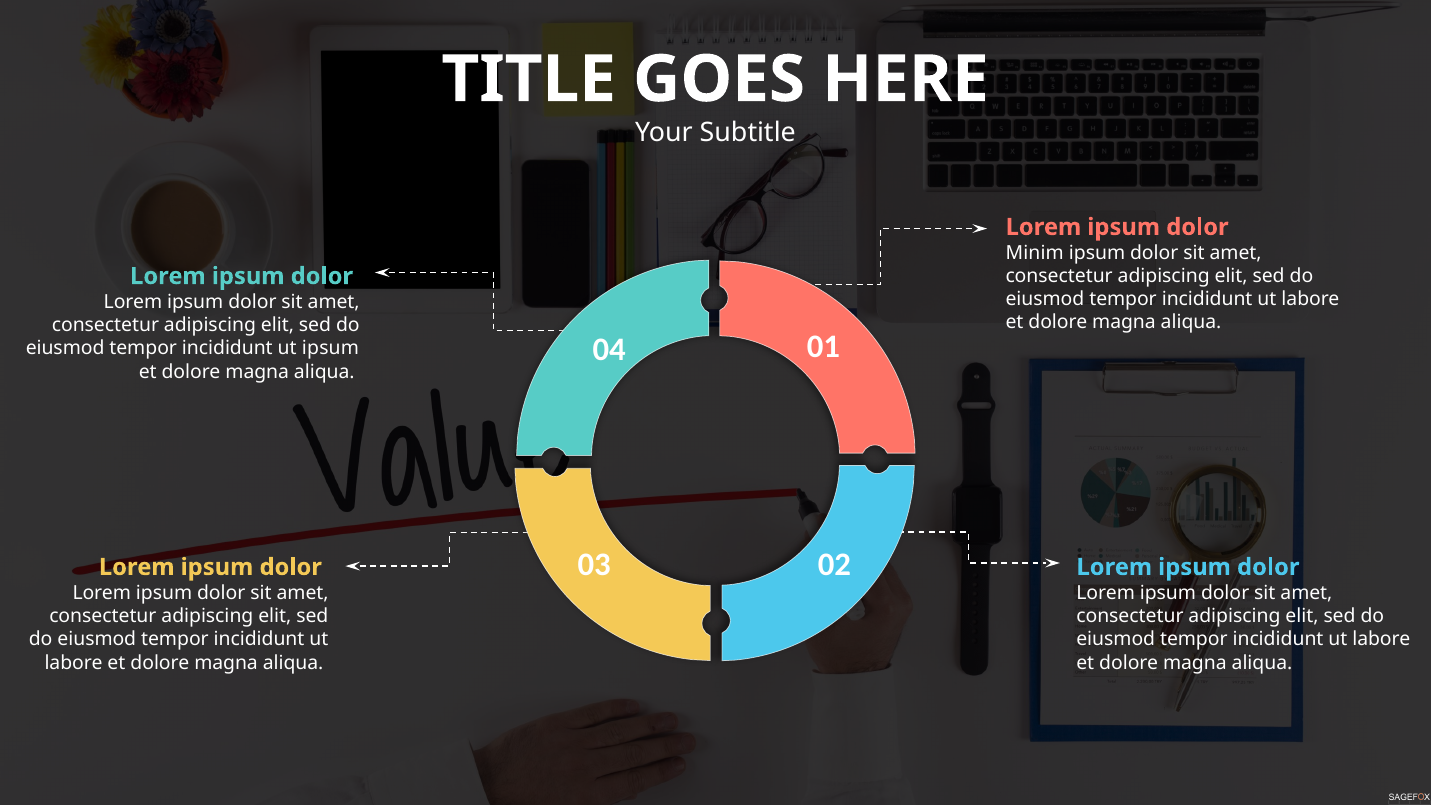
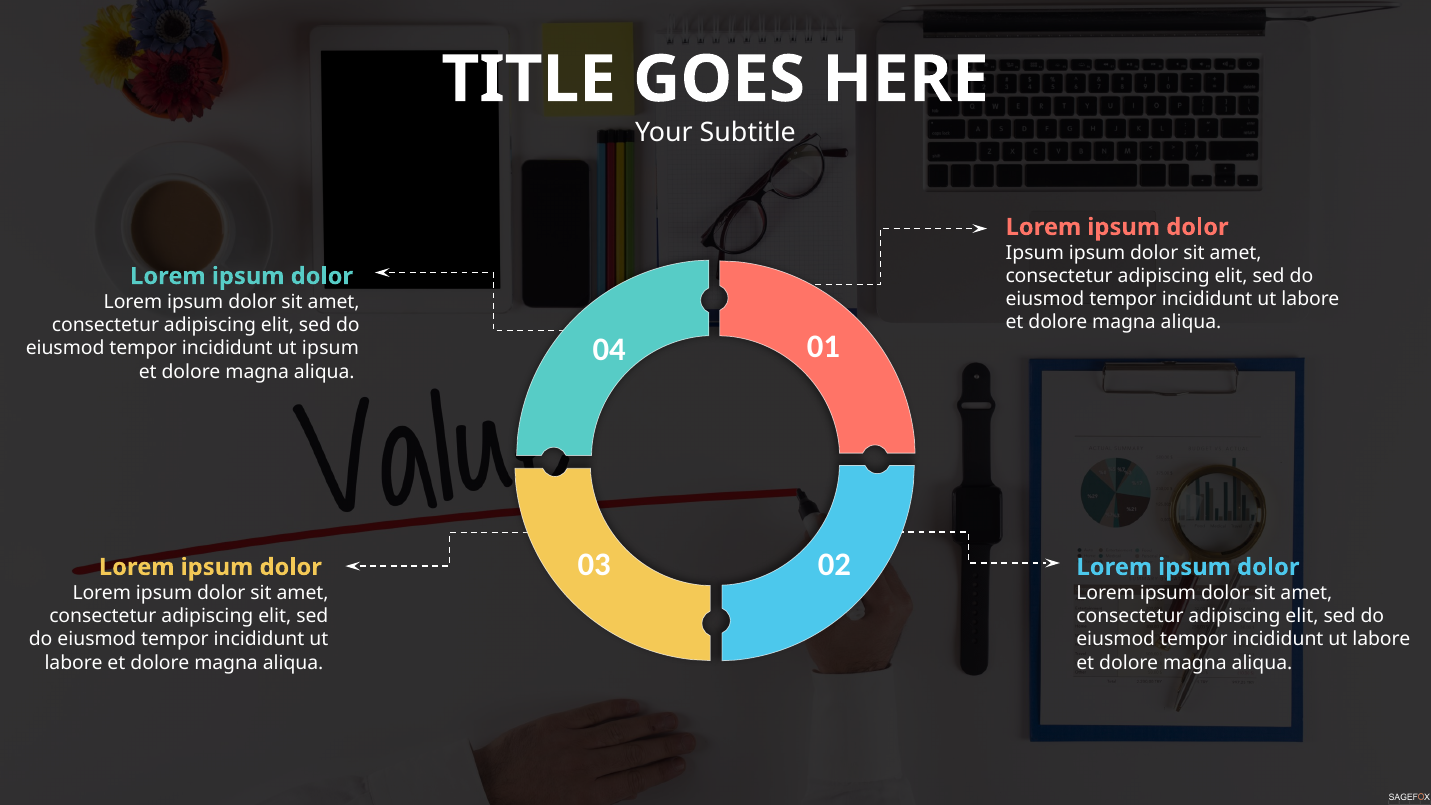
Minim: Minim -> Ipsum (1035, 253)
